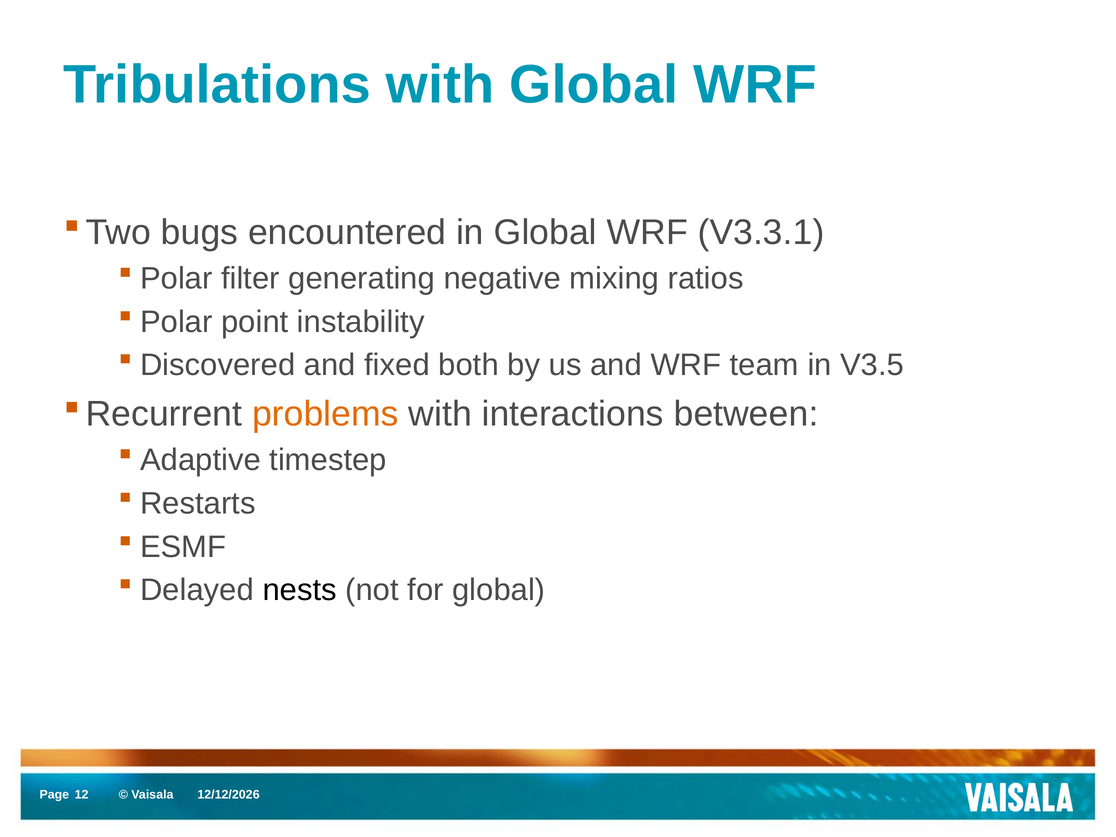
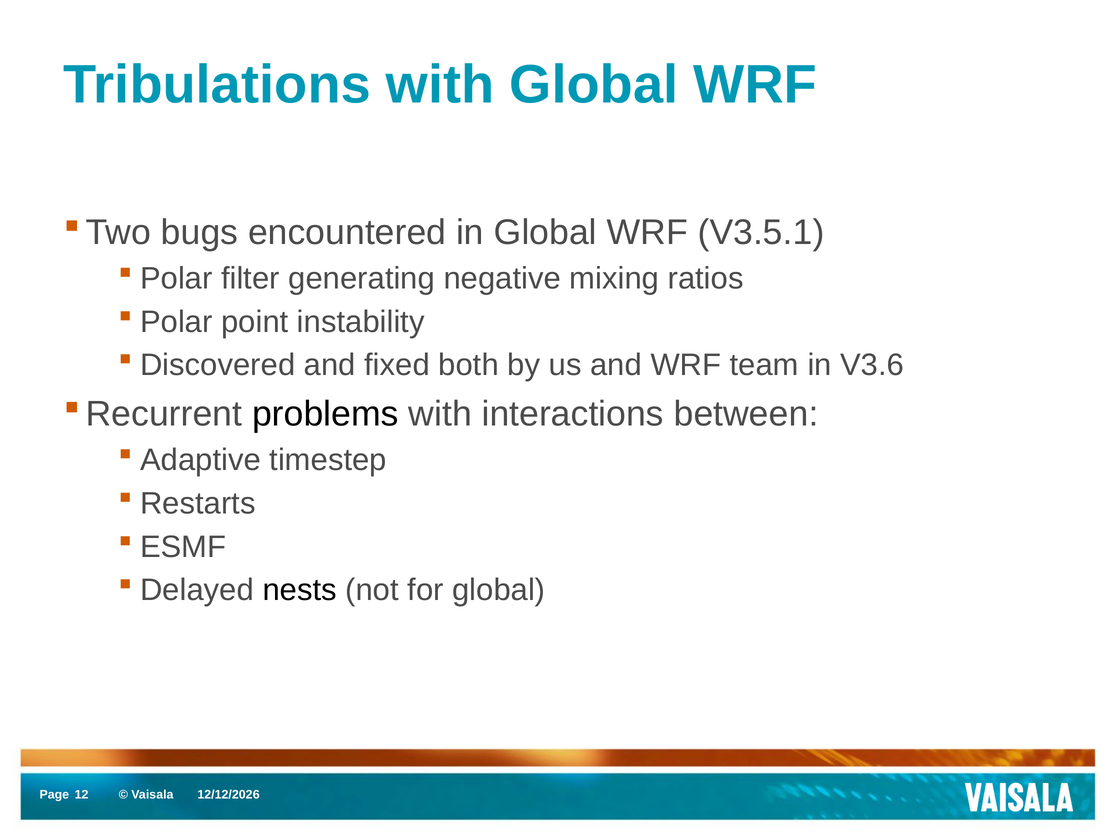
V3.3.1: V3.3.1 -> V3.5.1 (761, 233)
V3.5: V3.5 -> V3.6 (872, 365)
problems colour: orange -> black (325, 414)
